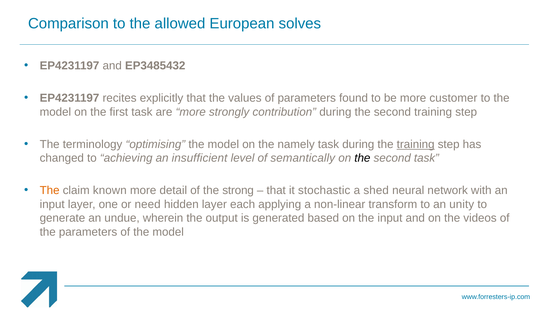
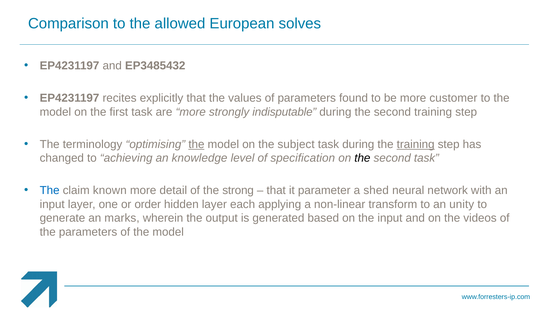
contribution: contribution -> indisputable (284, 112)
the underline: none -> present (196, 144)
namely: namely -> subject (296, 144)
insufficient: insufficient -> knowledge (200, 158)
semantically: semantically -> specification (303, 158)
The colour: orange -> blue (50, 190)
stochastic: stochastic -> parameter (324, 190)
need: need -> order (148, 204)
undue: undue -> marks (122, 218)
